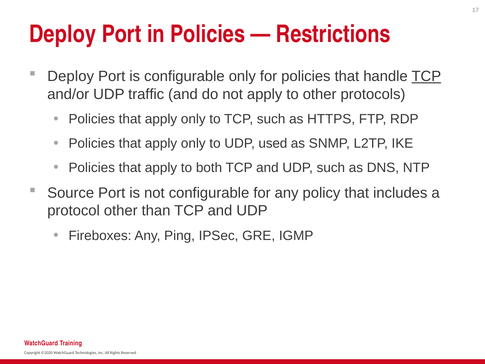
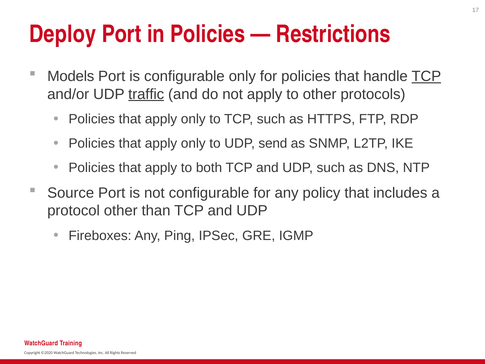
Deploy: Deploy -> Models (71, 76)
traffic underline: none -> present (146, 94)
used: used -> send (273, 143)
